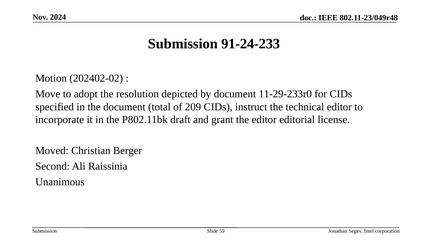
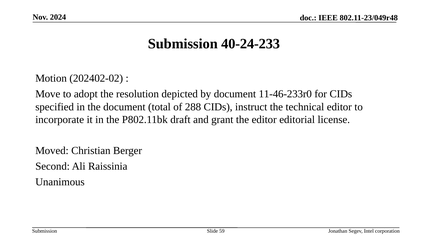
91-24-233: 91-24-233 -> 40-24-233 (251, 44)
11-29-233r0: 11-29-233r0 -> 11-46-233r0 (285, 94)
209: 209 -> 288 (193, 107)
